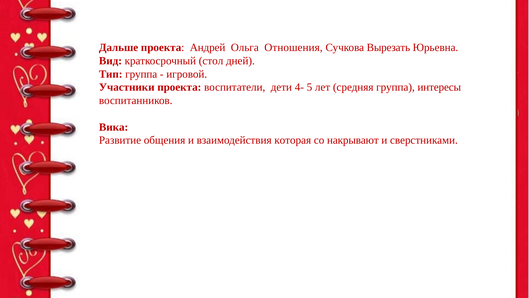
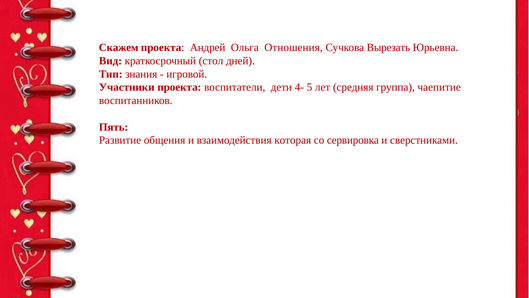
Дальше: Дальше -> Скажем (119, 48)
Тип группа: группа -> знания (141, 74)
интересы: интересы -> чаепитие (439, 87)
Вика: Вика -> Пять (114, 127)
накрывают: накрывают -> сервировка (353, 140)
